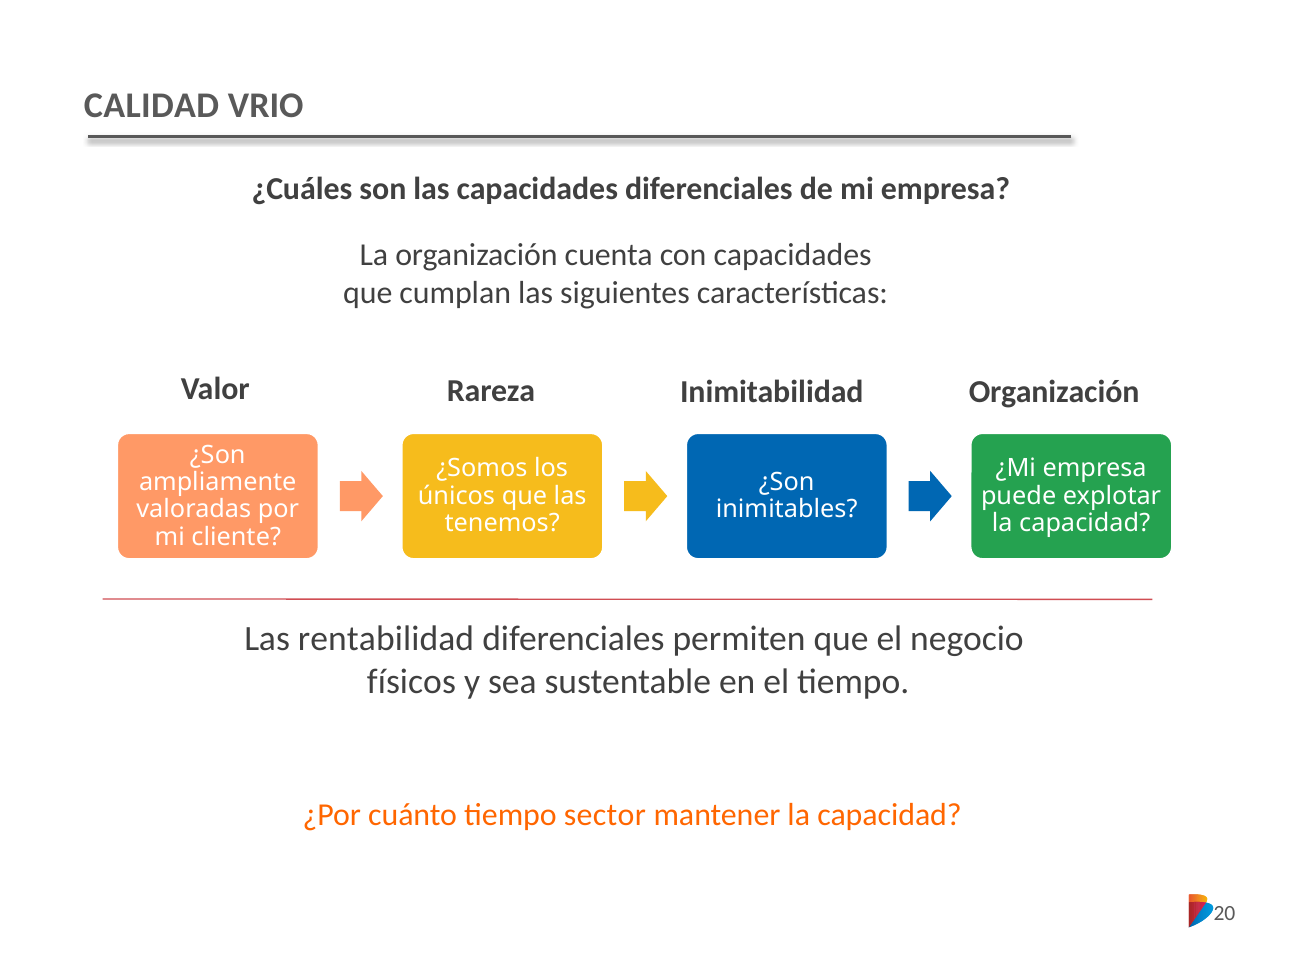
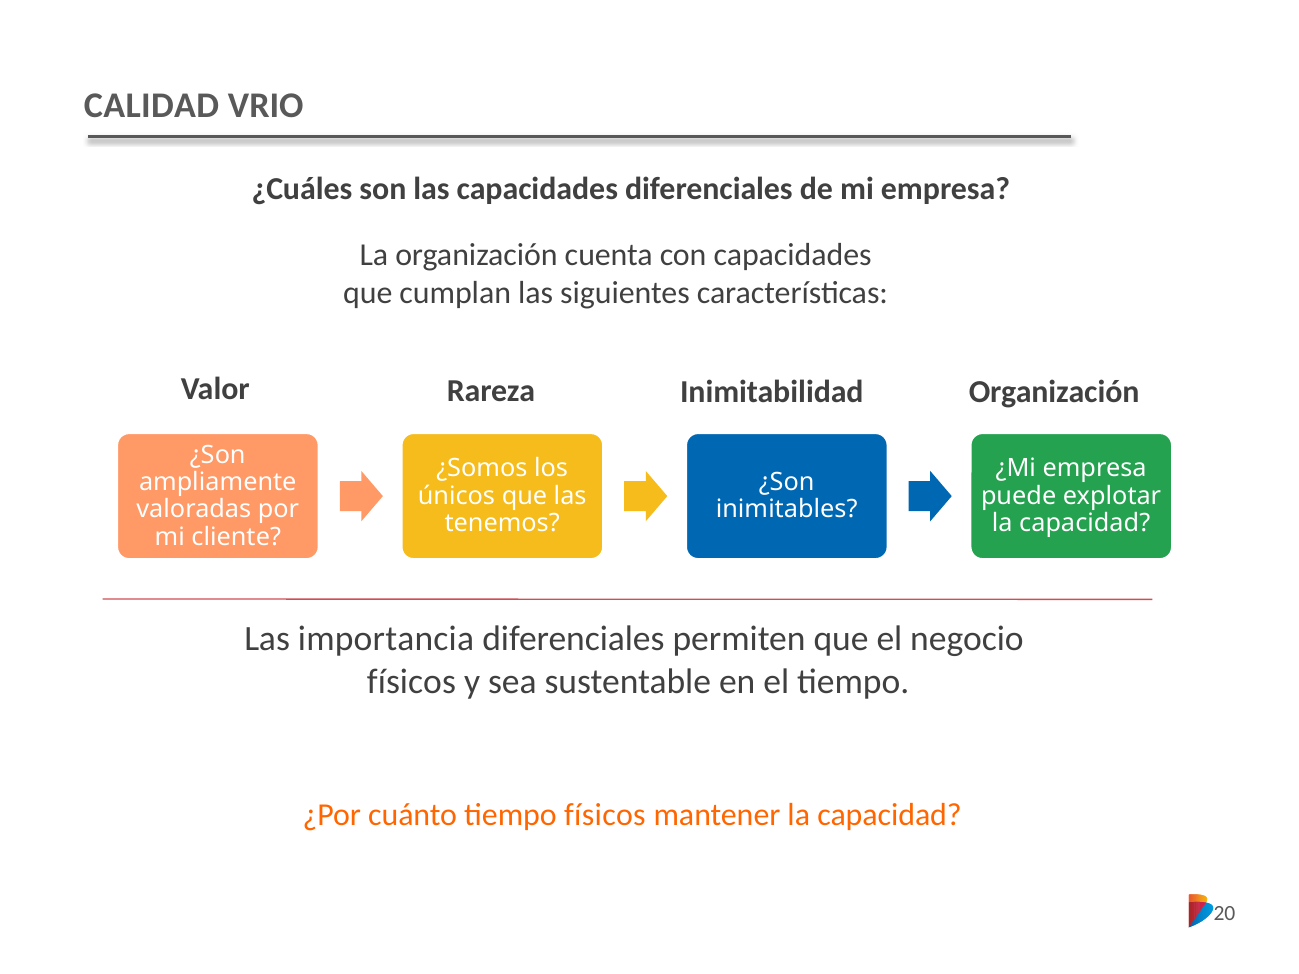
rentabilidad: rentabilidad -> importancia (386, 639)
tiempo sector: sector -> físicos (605, 815)
